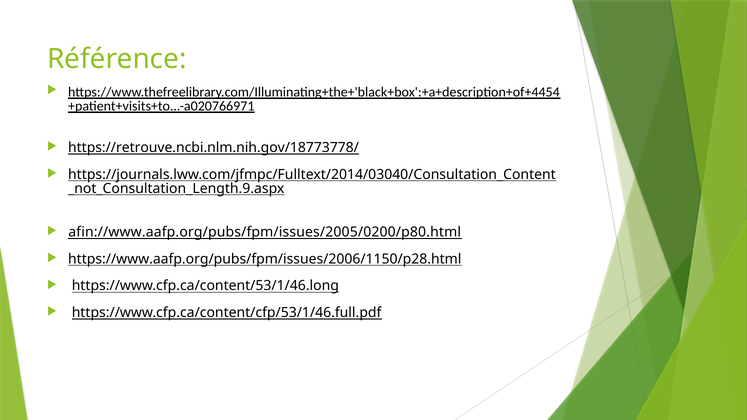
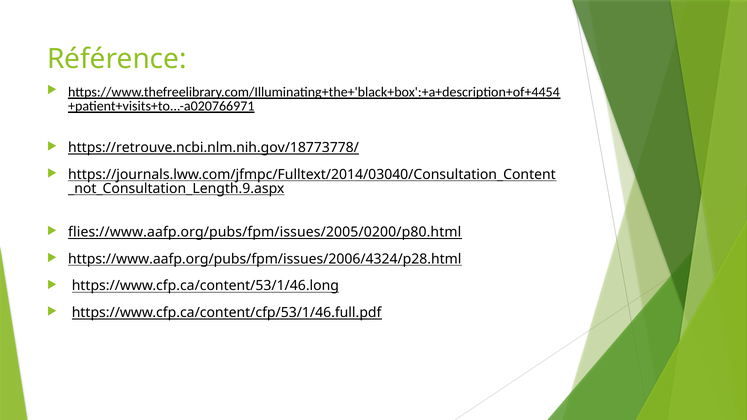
afin://www.aafp.org/pubs/fpm/issues/2005/0200/p80.html: afin://www.aafp.org/pubs/fpm/issues/2005/0200/p80.html -> flies://www.aafp.org/pubs/fpm/issues/2005/0200/p80.html (265, 232)
https://www.aafp.org/pubs/fpm/issues/2006/1150/p28.html: https://www.aafp.org/pubs/fpm/issues/2006/1150/p28.html -> https://www.aafp.org/pubs/fpm/issues/2006/4324/p28.html (265, 259)
